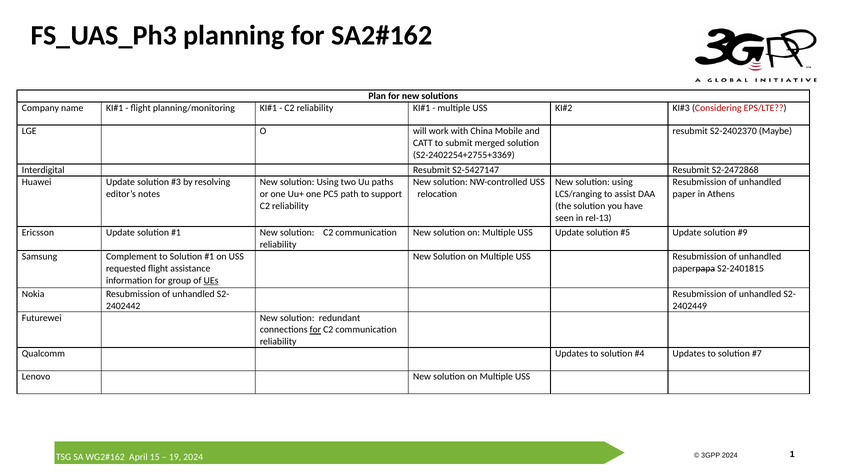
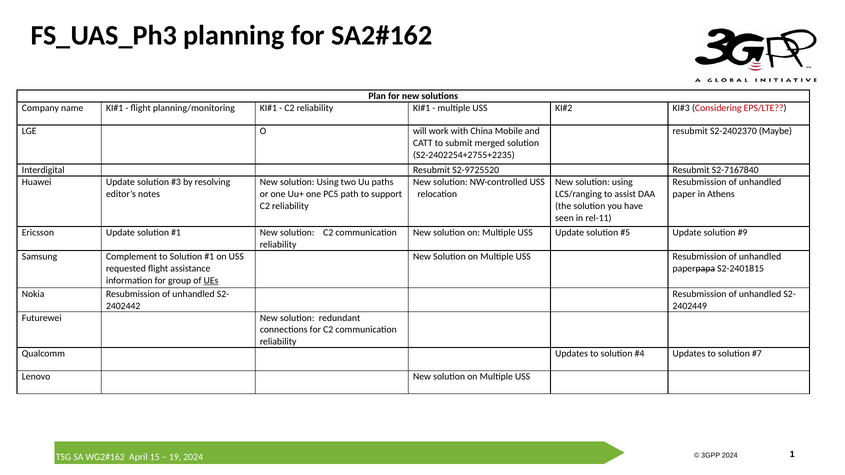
S2-2402254+2755+3369: S2-2402254+2755+3369 -> S2-2402254+2755+2235 (464, 155)
S2-5427147: S2-5427147 -> S2-9725520 (476, 170)
S2-2472868: S2-2472868 -> S2-7167840 (735, 170)
rel-13: rel-13 -> rel-11 (598, 218)
for underline: present -> none (315, 330)
